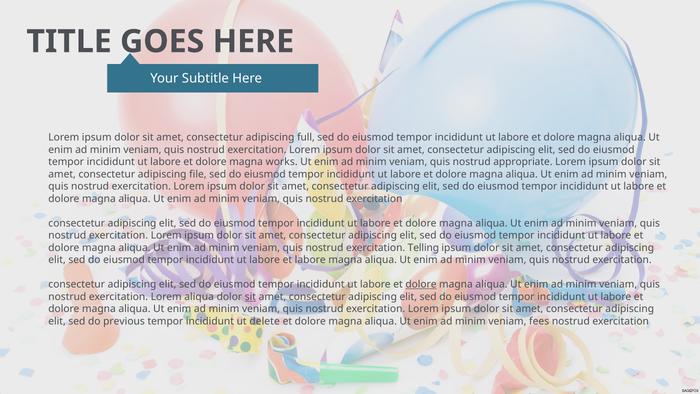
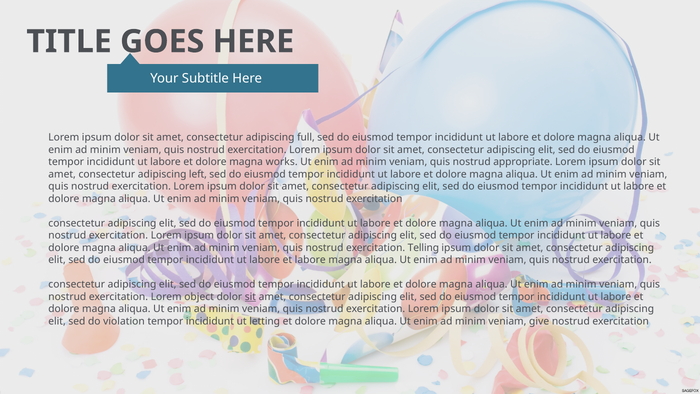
file: file -> left (198, 174)
dolore underline: present -> none (421, 284)
Lorem aliqua: aliqua -> object (199, 297)
previous: previous -> violation (124, 321)
delete: delete -> letting (265, 321)
fees: fees -> give (539, 321)
